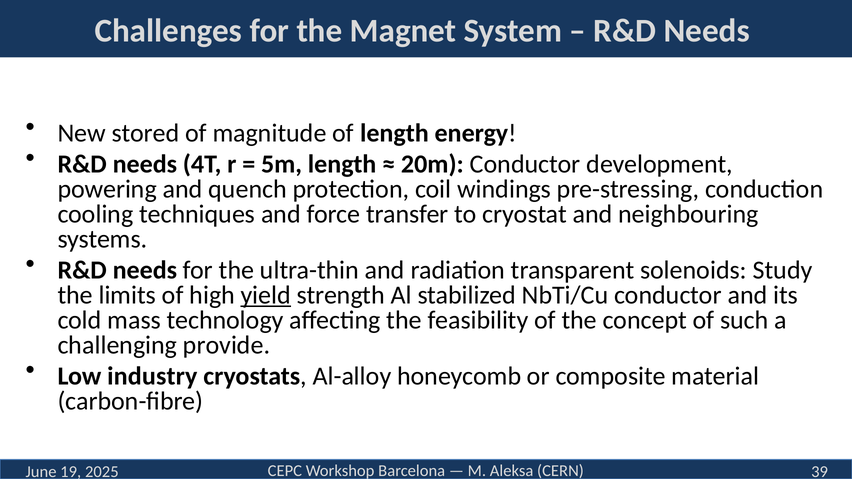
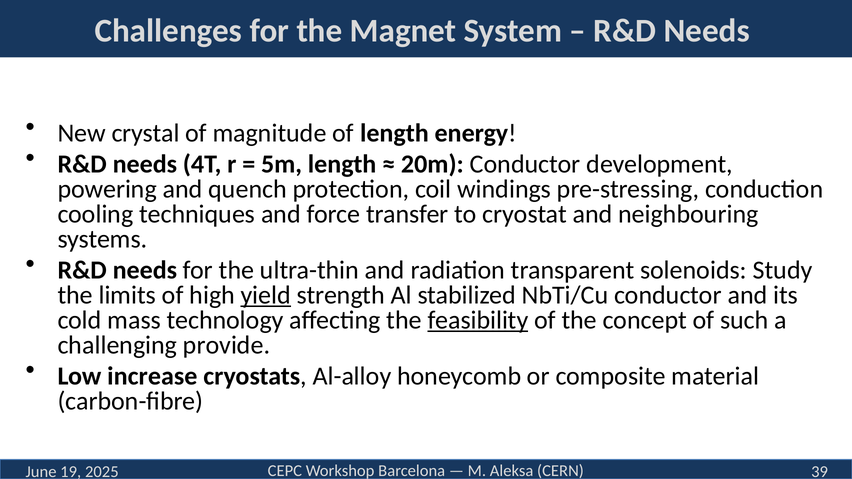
stored: stored -> crystal (146, 133)
feasibility underline: none -> present (478, 320)
industry: industry -> increase (152, 376)
